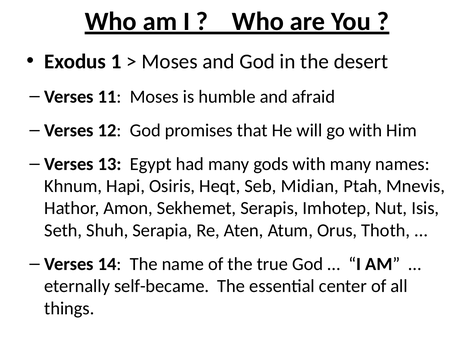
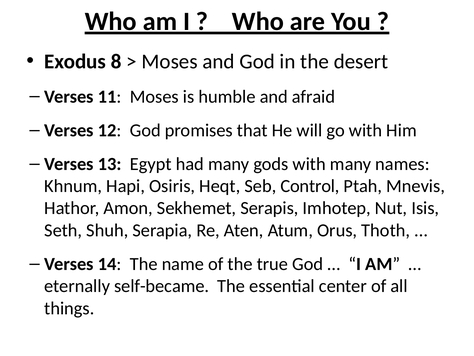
1: 1 -> 8 (116, 61)
Midian: Midian -> Control (310, 186)
